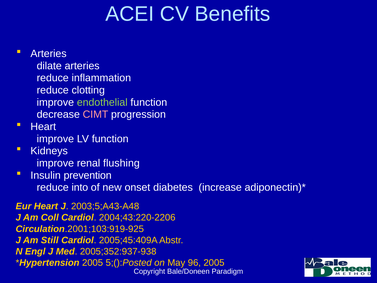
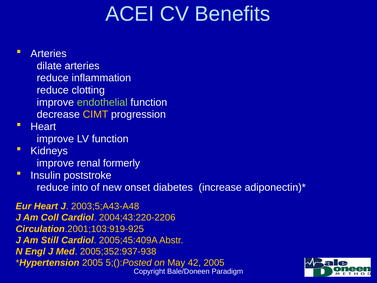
CIMT colour: pink -> yellow (96, 114)
flushing: flushing -> formerly (122, 163)
prevention: prevention -> poststroke (88, 175)
96: 96 -> 42 (194, 263)
